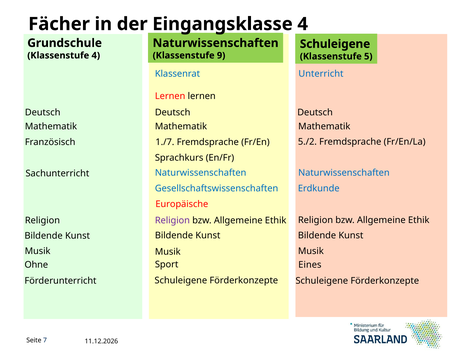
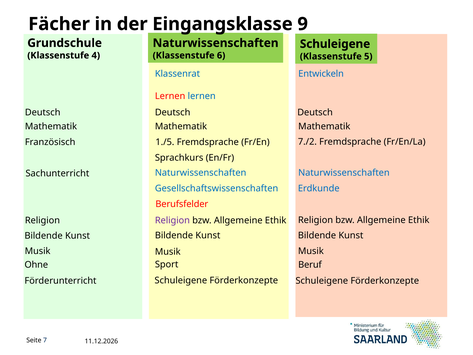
Eingangsklasse 4: 4 -> 9 (303, 24)
9: 9 -> 6 (221, 55)
Unterricht: Unterricht -> Entwickeln (321, 74)
lernen colour: black -> blue (202, 96)
5./2: 5./2 -> 7./2 (307, 142)
1./7: 1./7 -> 1./5 (165, 142)
Europäische: Europäische -> Berufsfelder (182, 204)
Eines: Eines -> Beruf (310, 265)
